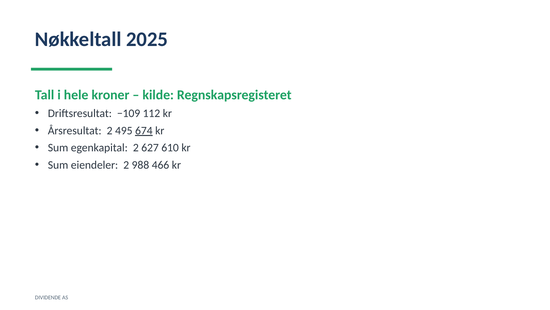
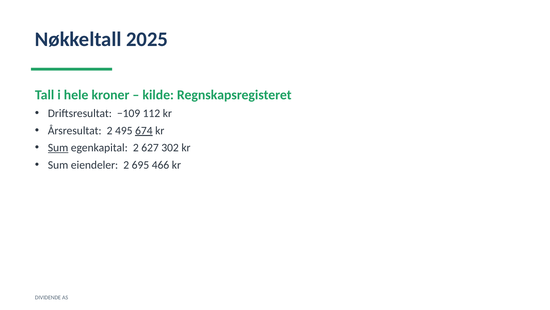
Sum underline: none -> present (58, 147)
610: 610 -> 302 (170, 147)
988: 988 -> 695 (140, 165)
